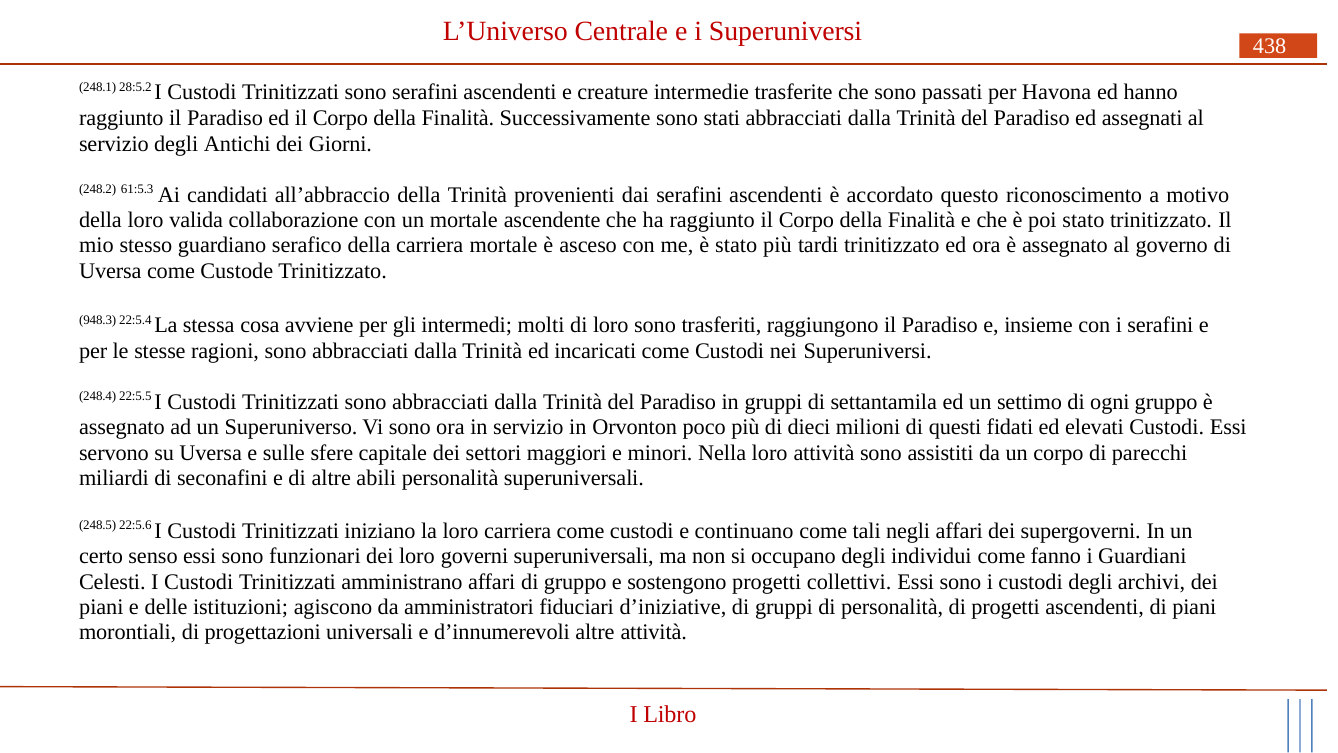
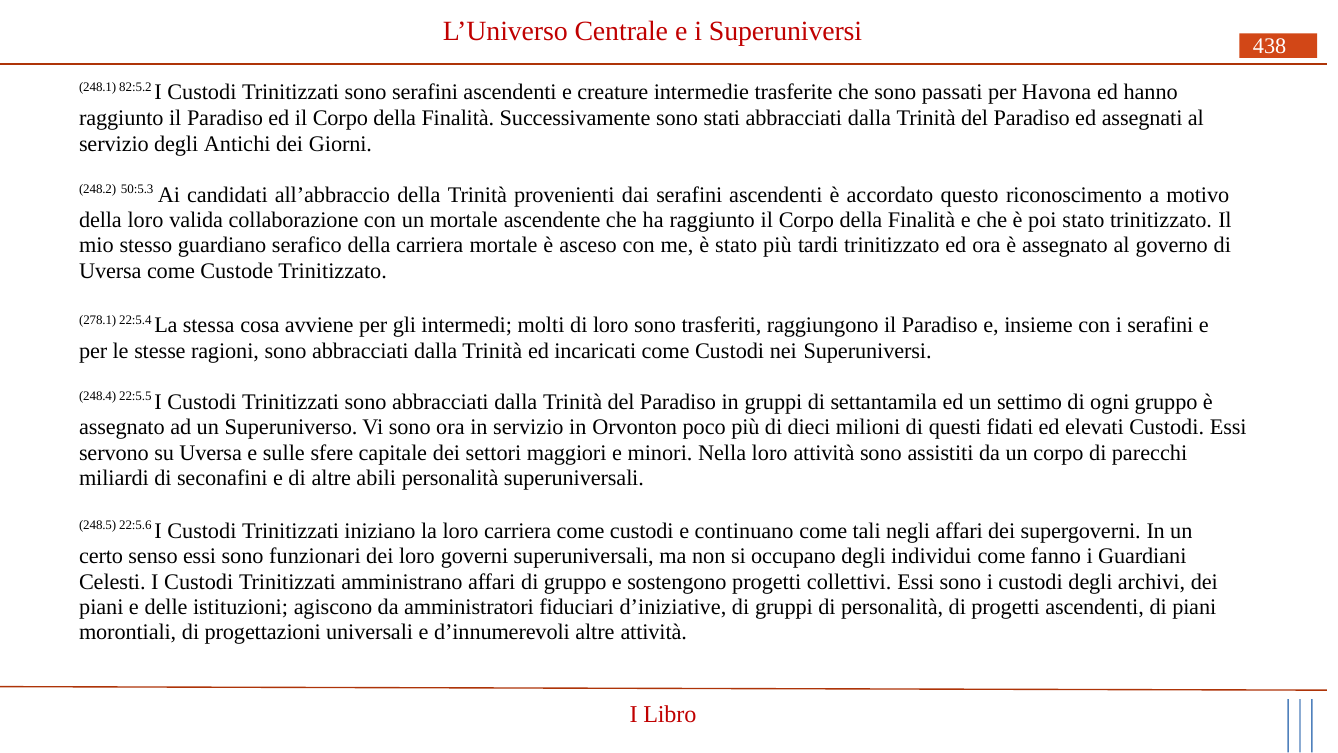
28:5.2: 28:5.2 -> 82:5.2 (135, 87)
61:5.3: 61:5.3 -> 50:5.3 (137, 190)
948.3: 948.3 -> 278.1 (98, 320)
